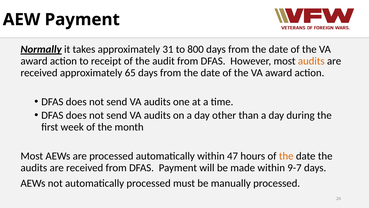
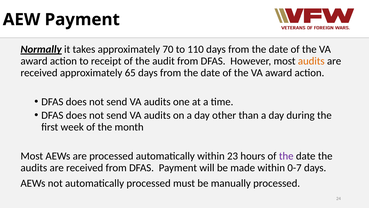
31: 31 -> 70 (168, 49)
800: 800 -> 110 (196, 49)
47: 47 -> 23 (233, 156)
the colour: orange -> purple (286, 156)
9-7: 9-7 -> 0-7 (294, 167)
